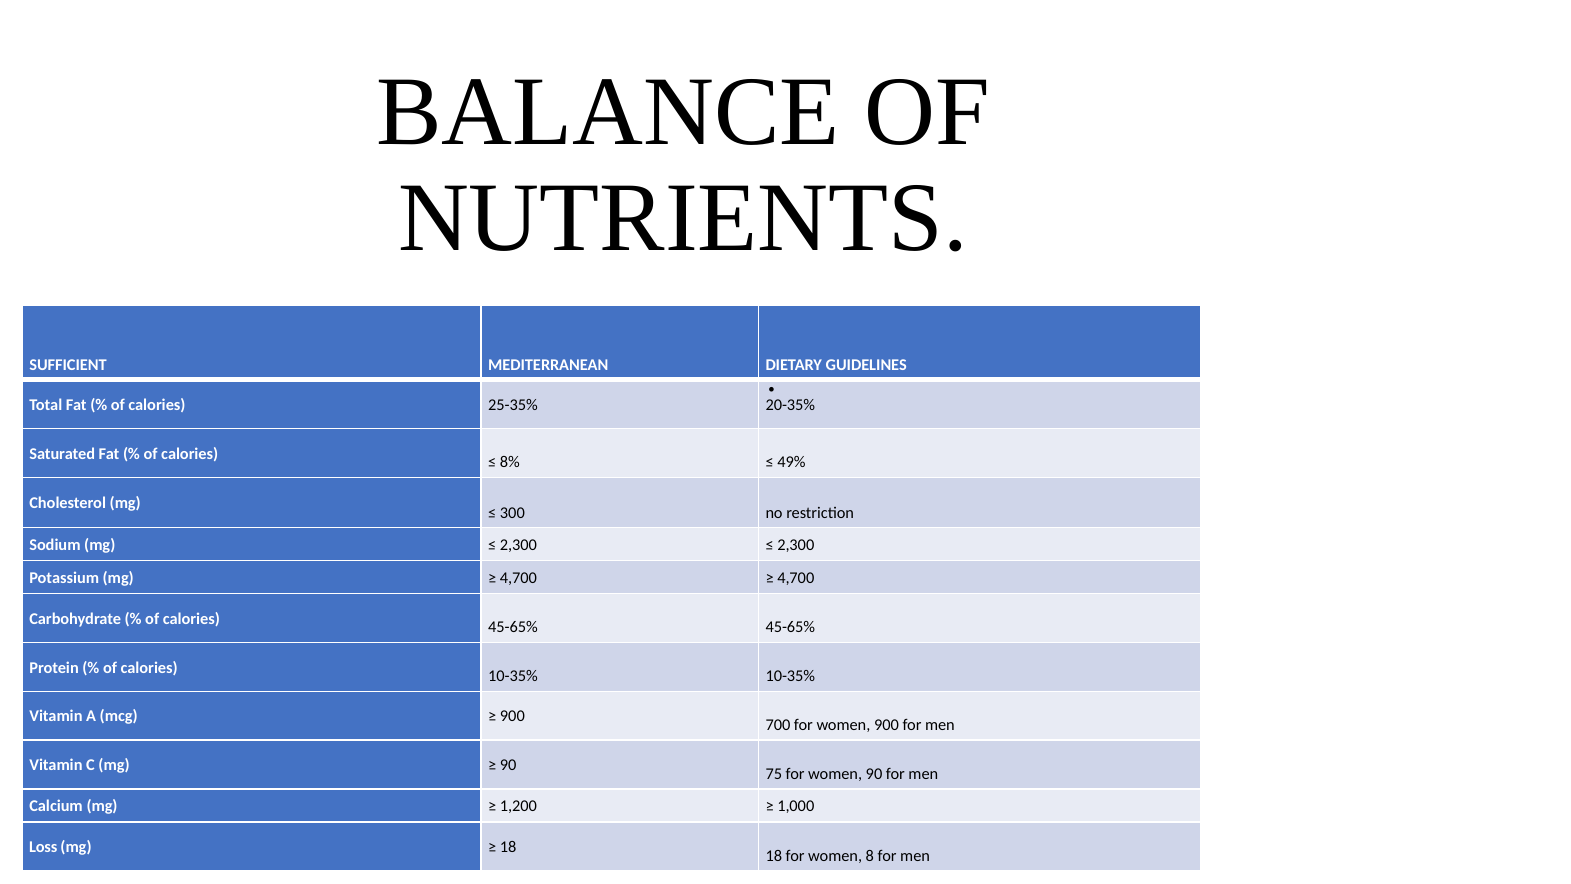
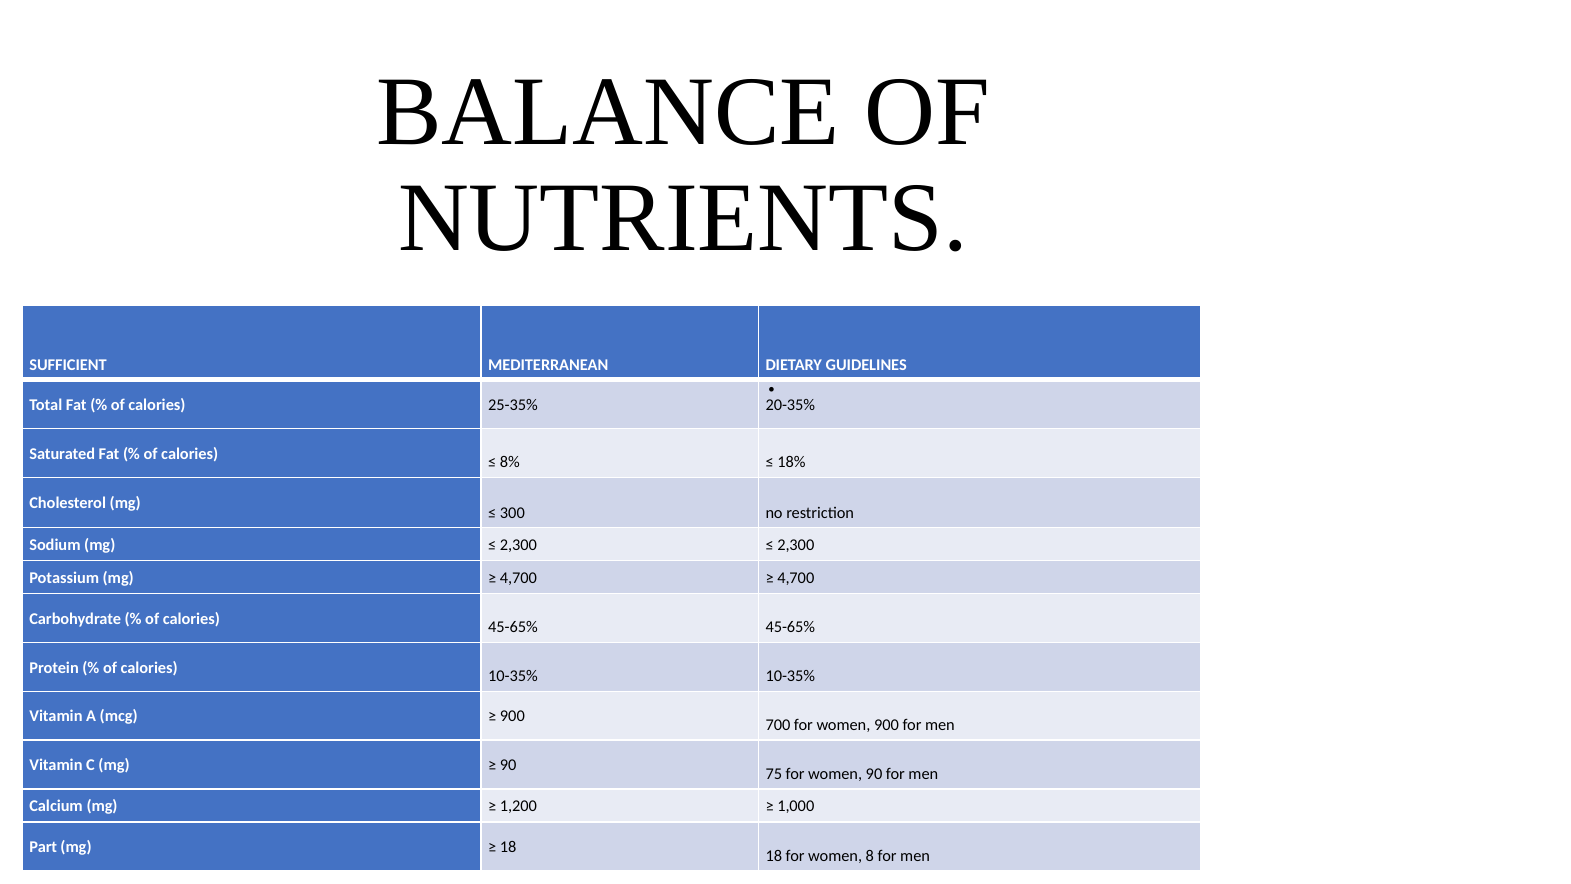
49%: 49% -> 18% (791, 462)
Loss: Loss -> Part (43, 847)
